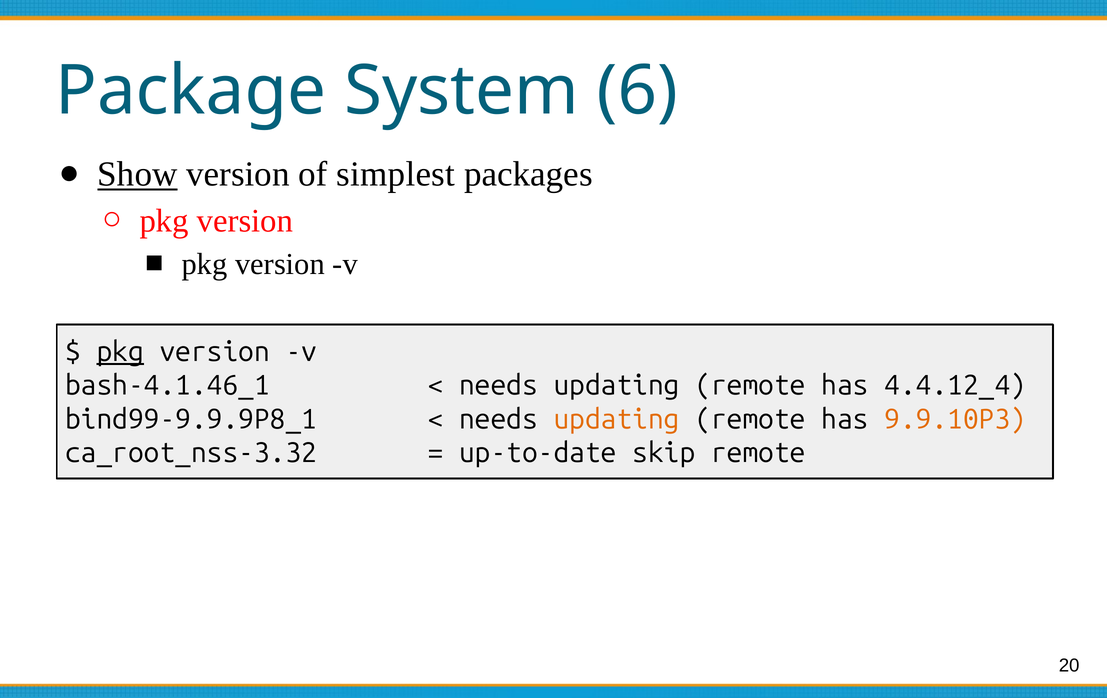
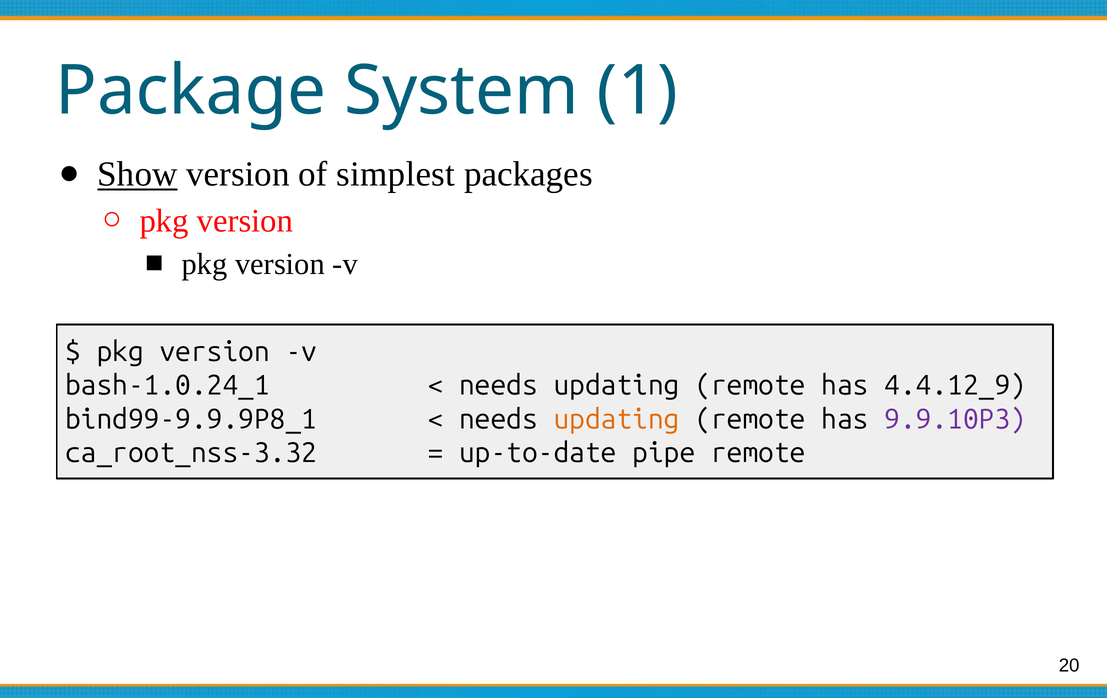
6: 6 -> 1 (637, 91)
pkg underline: present -> none (120, 352)
bash-4.1.46_1: bash-4.1.46_1 -> bash-1.0.24_1 (168, 385)
4.4.12_4: 4.4.12_4 -> 4.4.12_9 (955, 385)
9.9.10P3 colour: orange -> purple (955, 419)
skip: skip -> pipe (664, 453)
